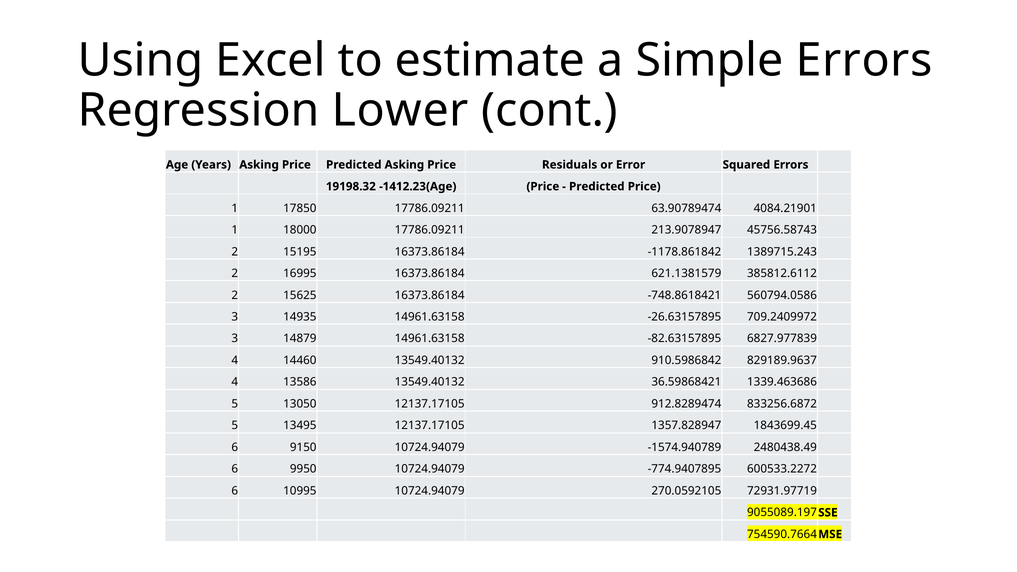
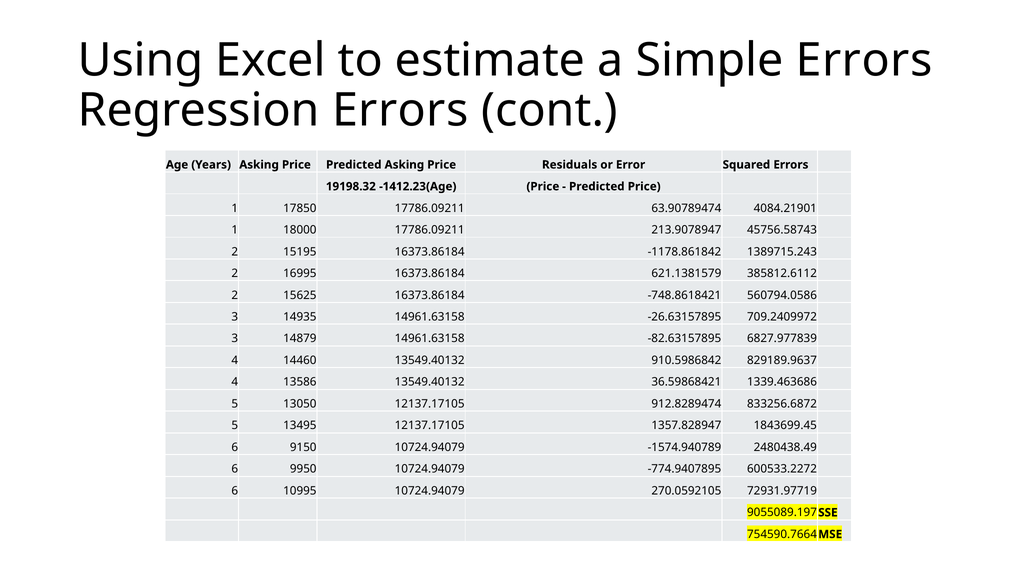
Regression Lower: Lower -> Errors (400, 111)
